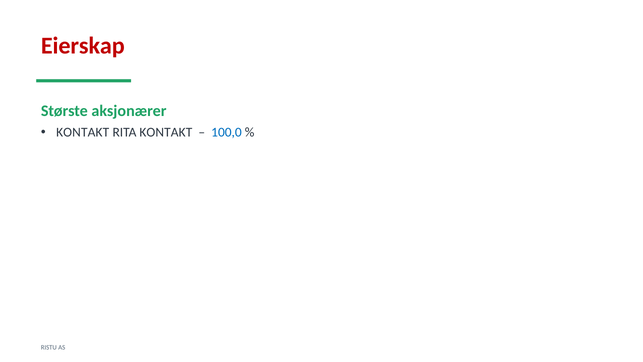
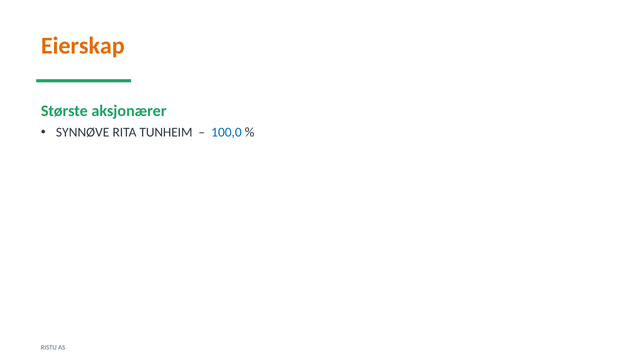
Eierskap colour: red -> orange (83, 46)
KONTAKT: KONTAKT -> SYNNØVE (83, 132)
RITA KONTAKT: KONTAKT -> TUNHEIM (166, 132)
